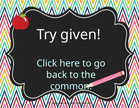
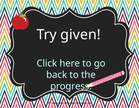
common: common -> progress (71, 86)
